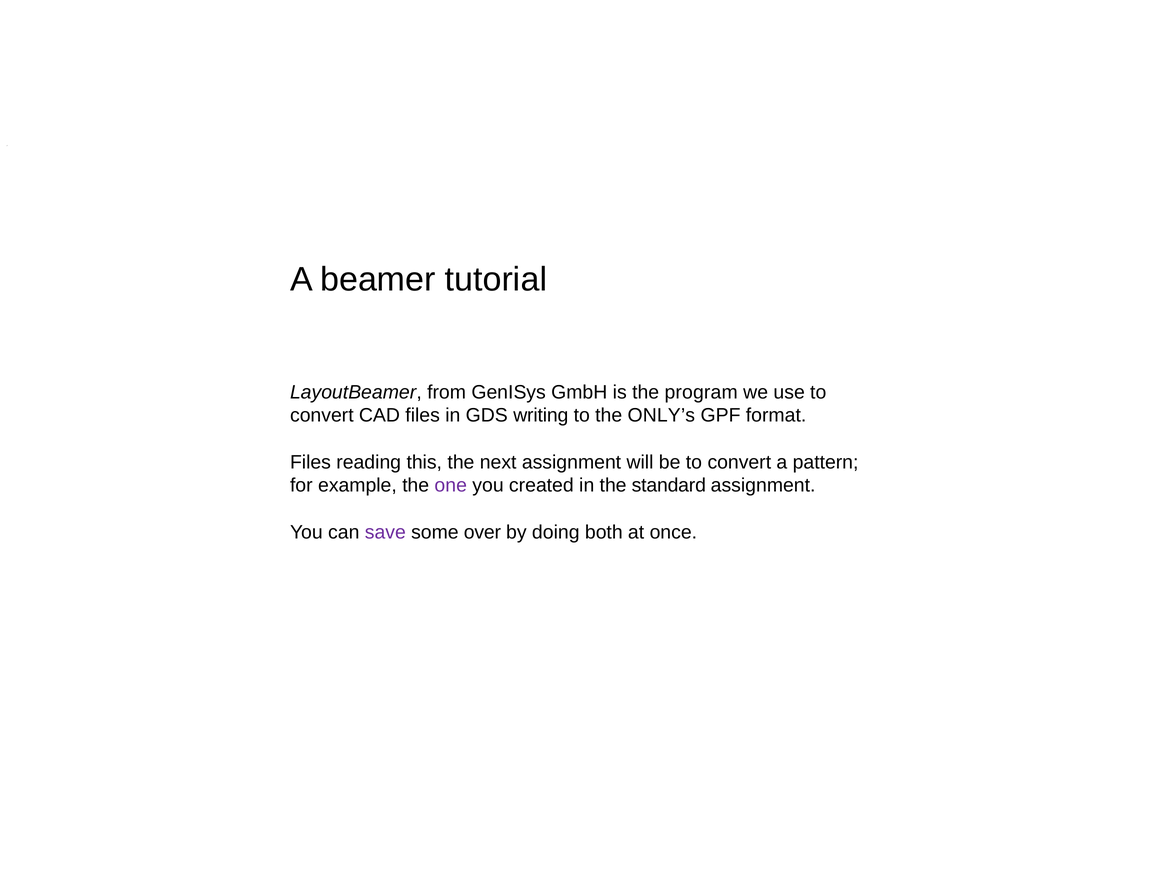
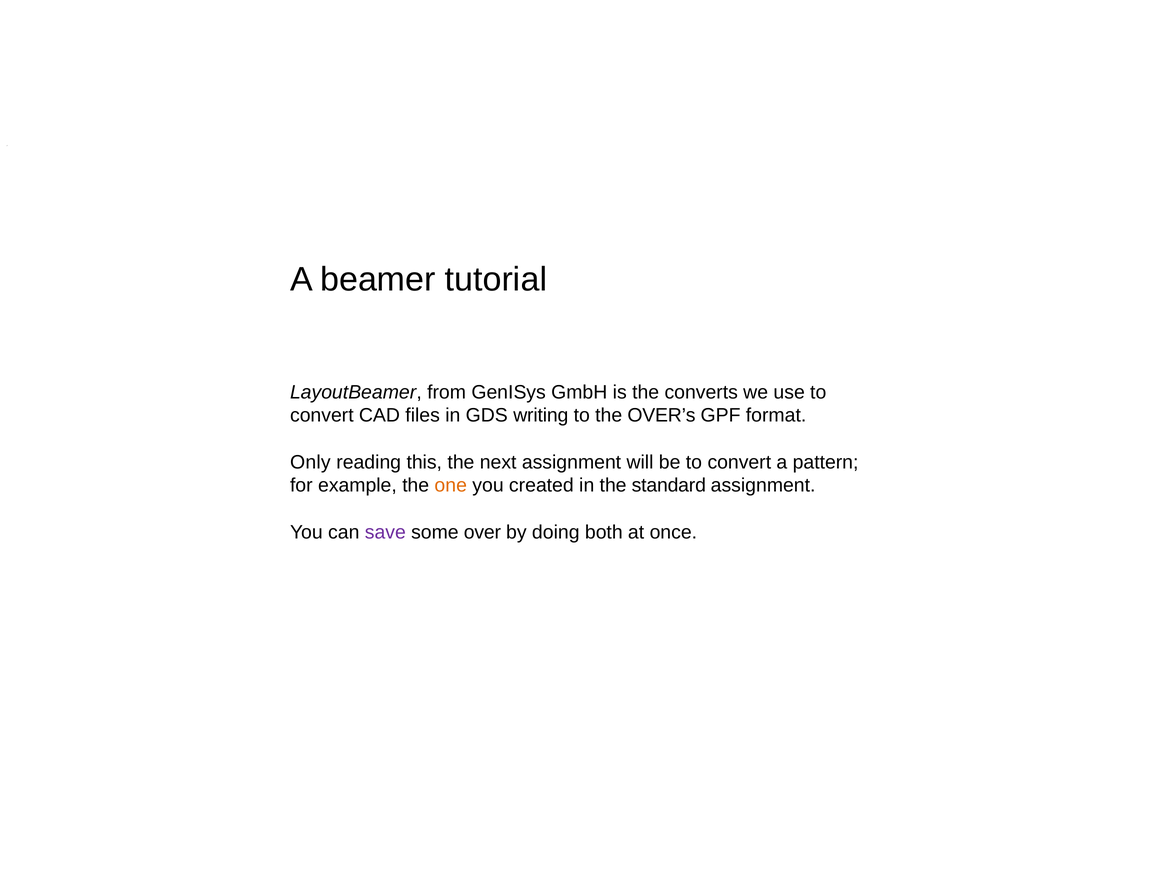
program: program -> converts (701, 392)
ONLY’s: ONLY’s -> OVER’s (661, 416)
Files: Files -> Only (310, 462)
one colour: purple -> orange (451, 486)
